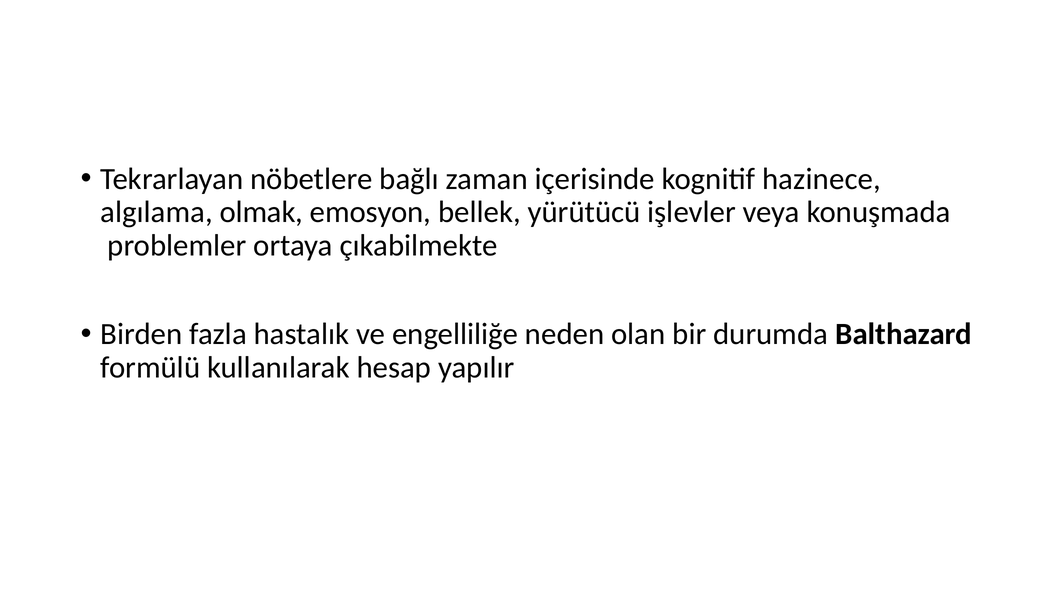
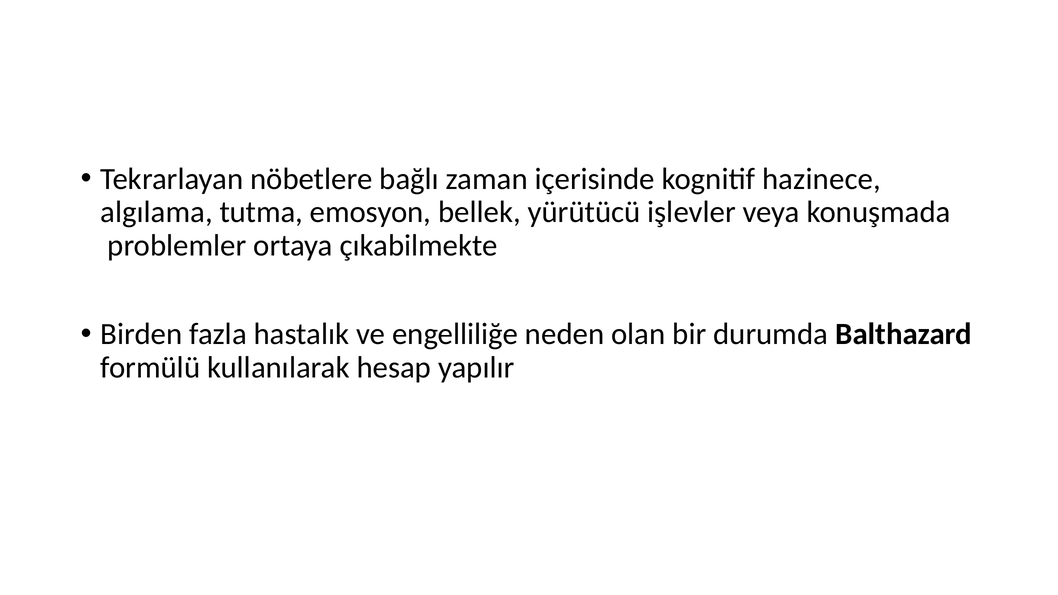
olmak: olmak -> tutma (261, 212)
